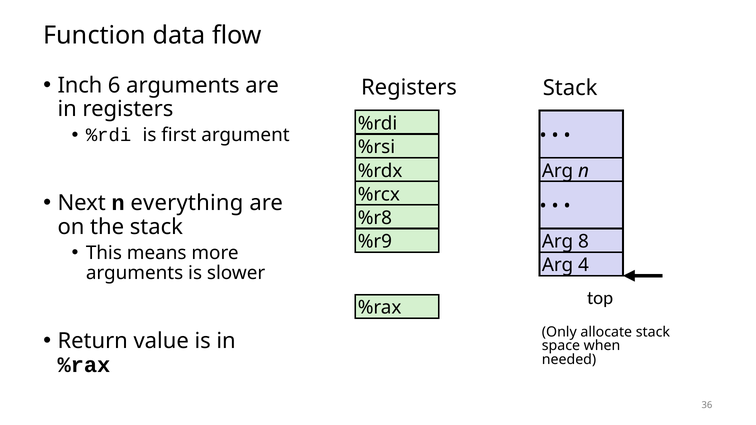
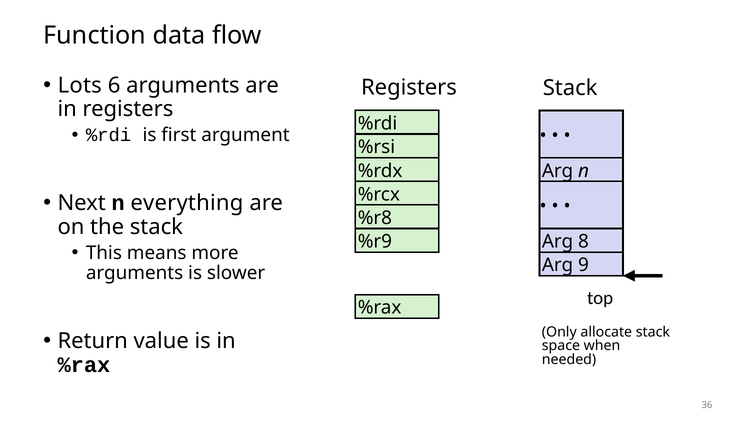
Inch: Inch -> Lots (80, 85)
4: 4 -> 9 (583, 265)
